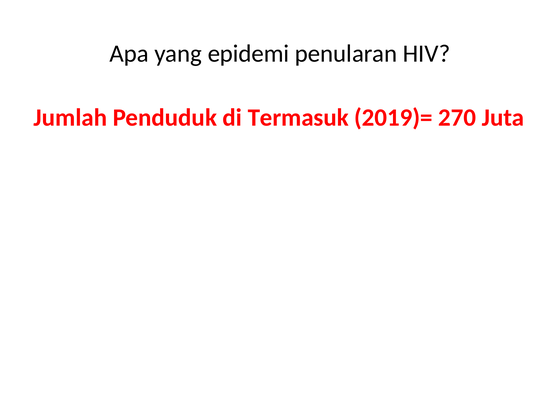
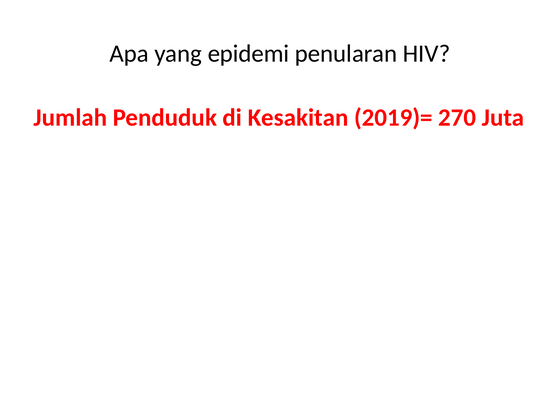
Termasuk: Termasuk -> Kesakitan (298, 117)
